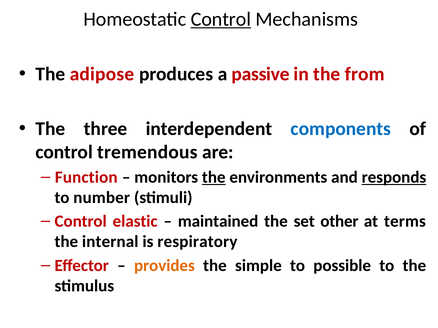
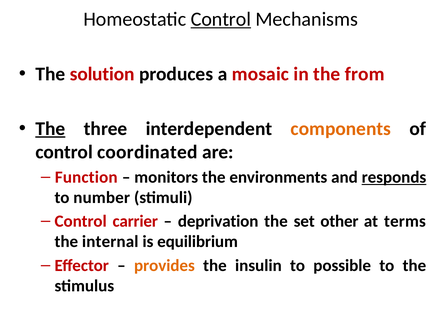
adipose: adipose -> solution (102, 74)
passive: passive -> mosaic (260, 74)
The underline: none -> present (50, 129)
components colour: blue -> orange (341, 129)
tremendous: tremendous -> coordinated (147, 152)
the underline: present -> none (214, 177)
elastic: elastic -> carrier (135, 222)
maintained: maintained -> deprivation (218, 222)
respiratory: respiratory -> equilibrium (198, 242)
simple: simple -> insulin (258, 266)
